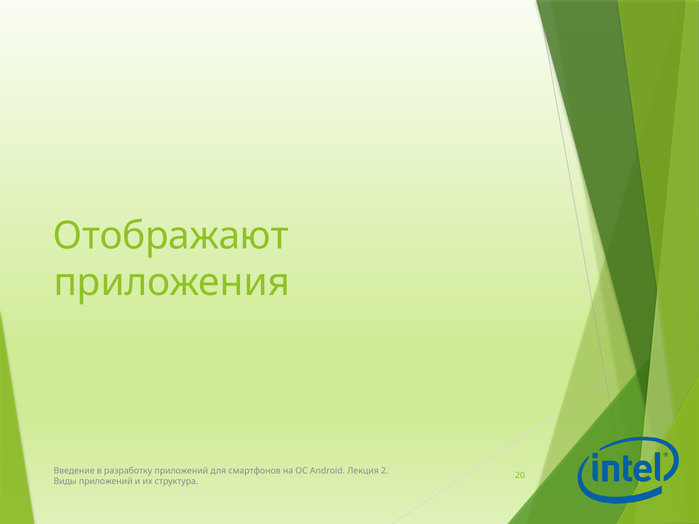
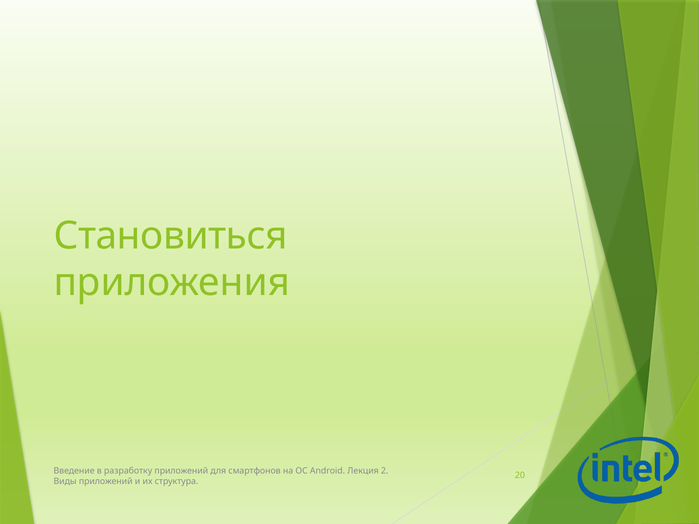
Отображают: Отображают -> Становиться (171, 236)
